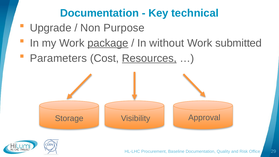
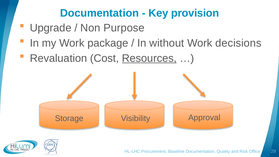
technical: technical -> provision (195, 13)
package underline: present -> none (108, 43)
submitted: submitted -> decisions (238, 43)
Parameters: Parameters -> Revaluation (58, 58)
